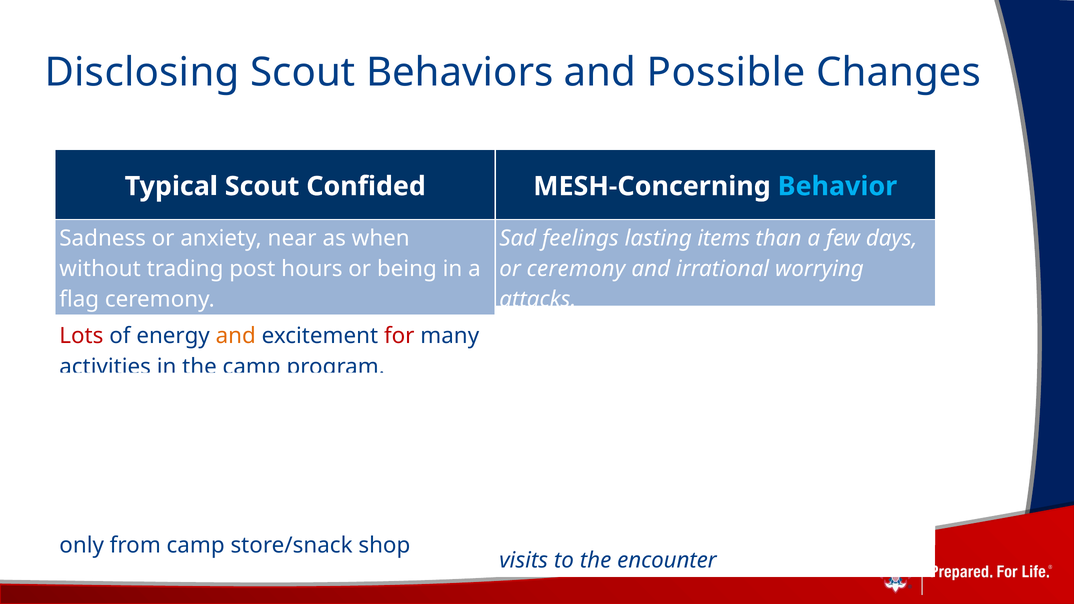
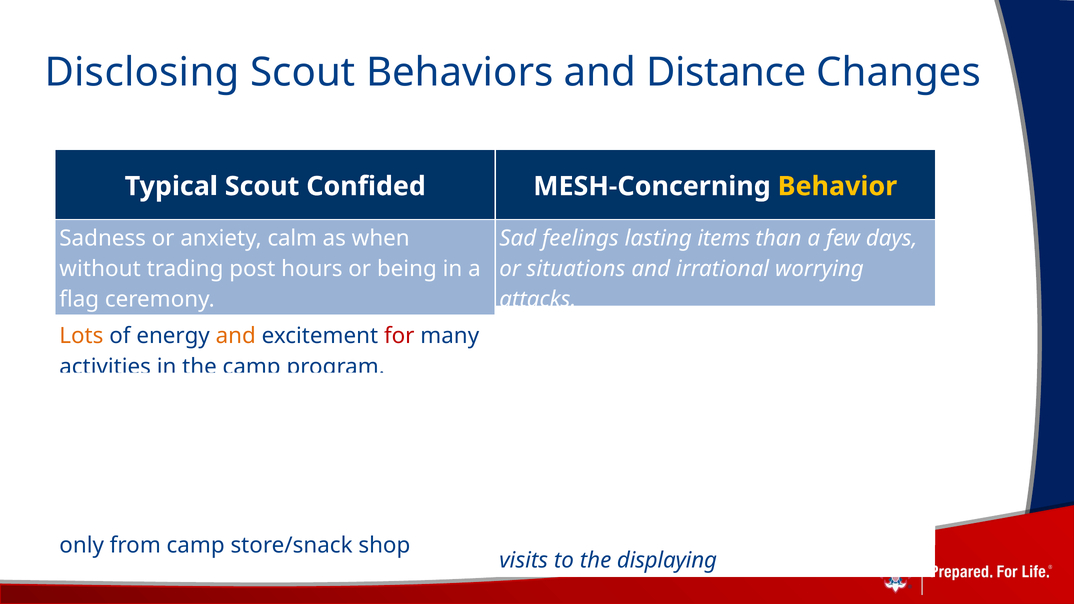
Possible: Possible -> Distance (726, 72)
Behavior colour: light blue -> yellow (837, 186)
near: near -> calm (292, 238)
or ceremony: ceremony -> situations (576, 269)
Lots colour: red -> orange (81, 336)
encounter: encounter -> displaying (667, 561)
